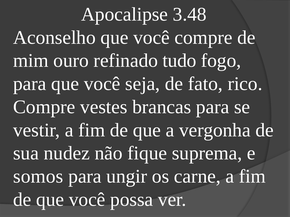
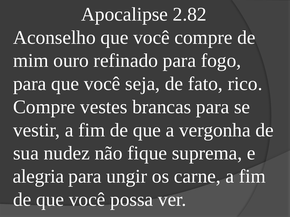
3.48: 3.48 -> 2.82 (190, 14)
refinado tudo: tudo -> para (179, 61)
somos: somos -> alegria (38, 177)
